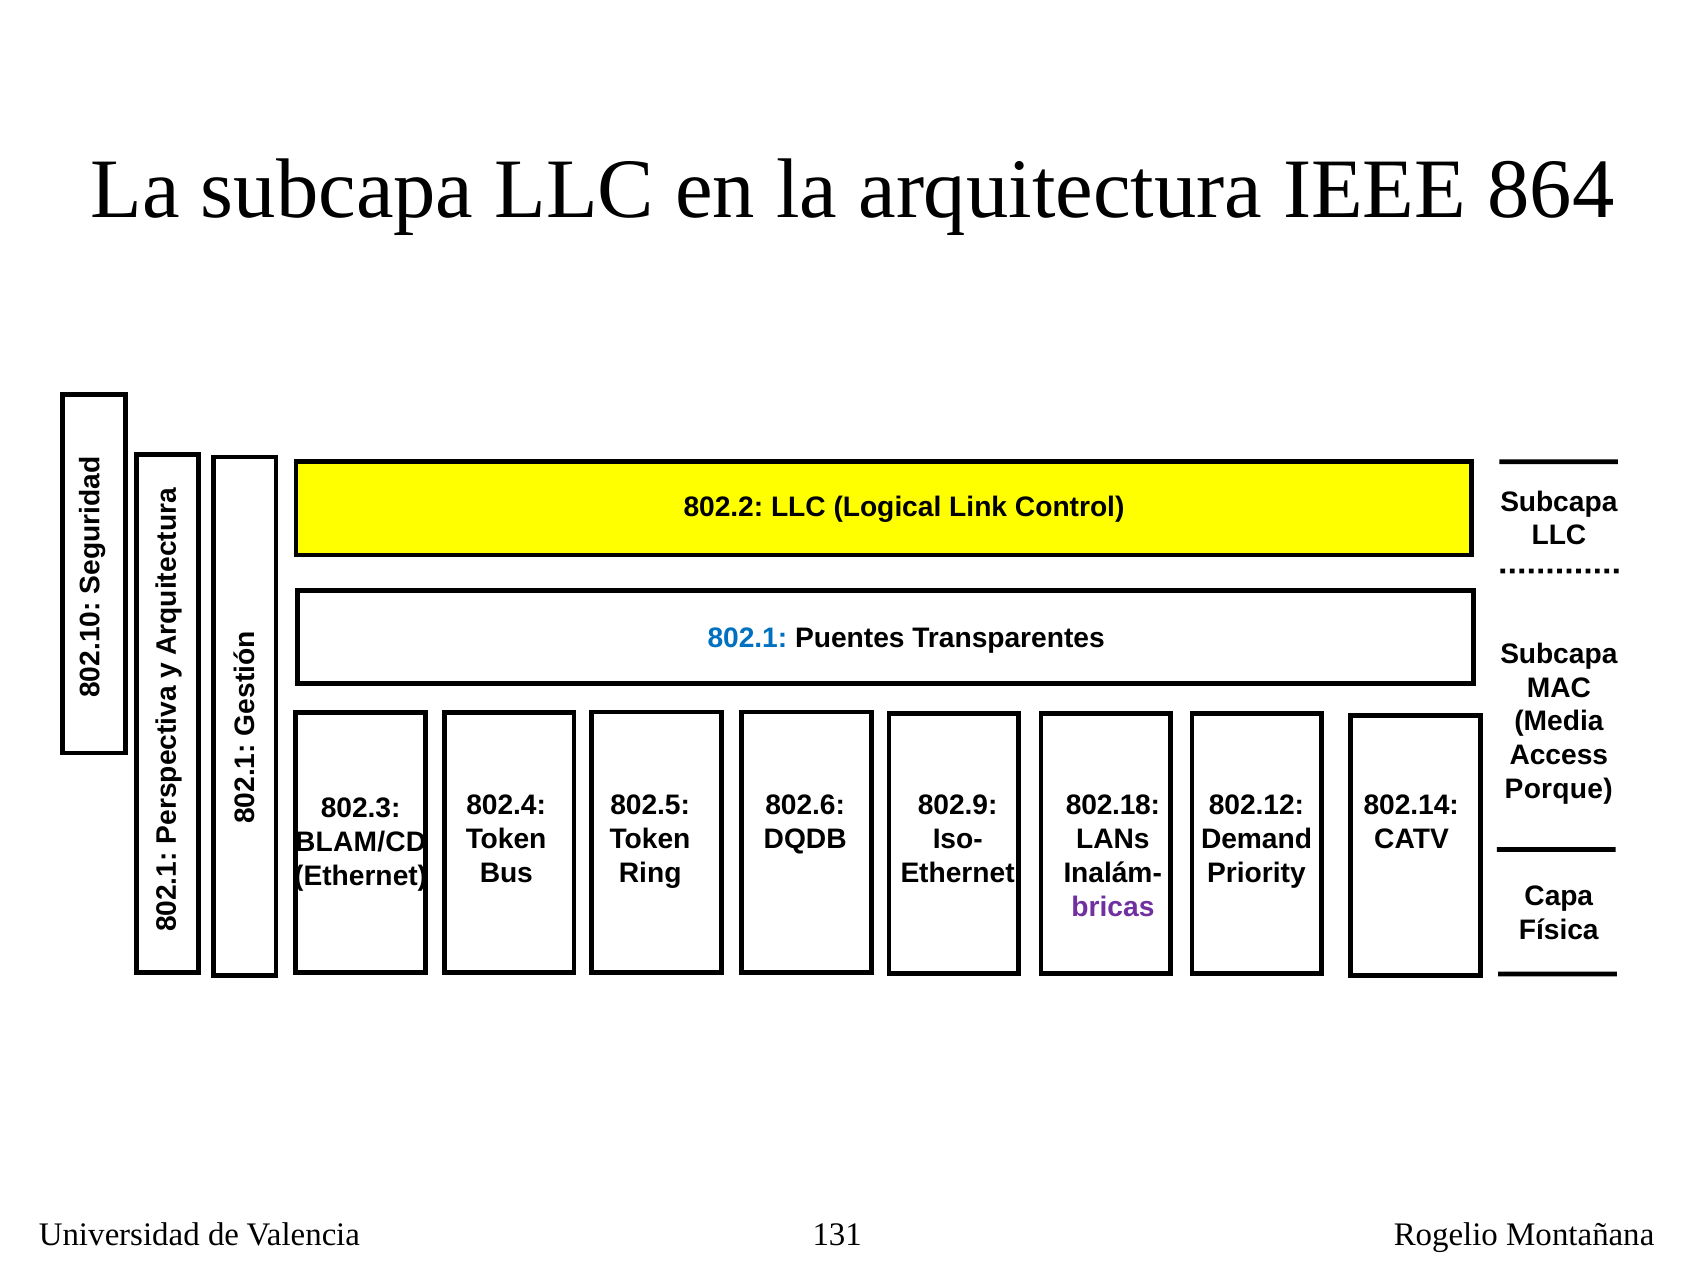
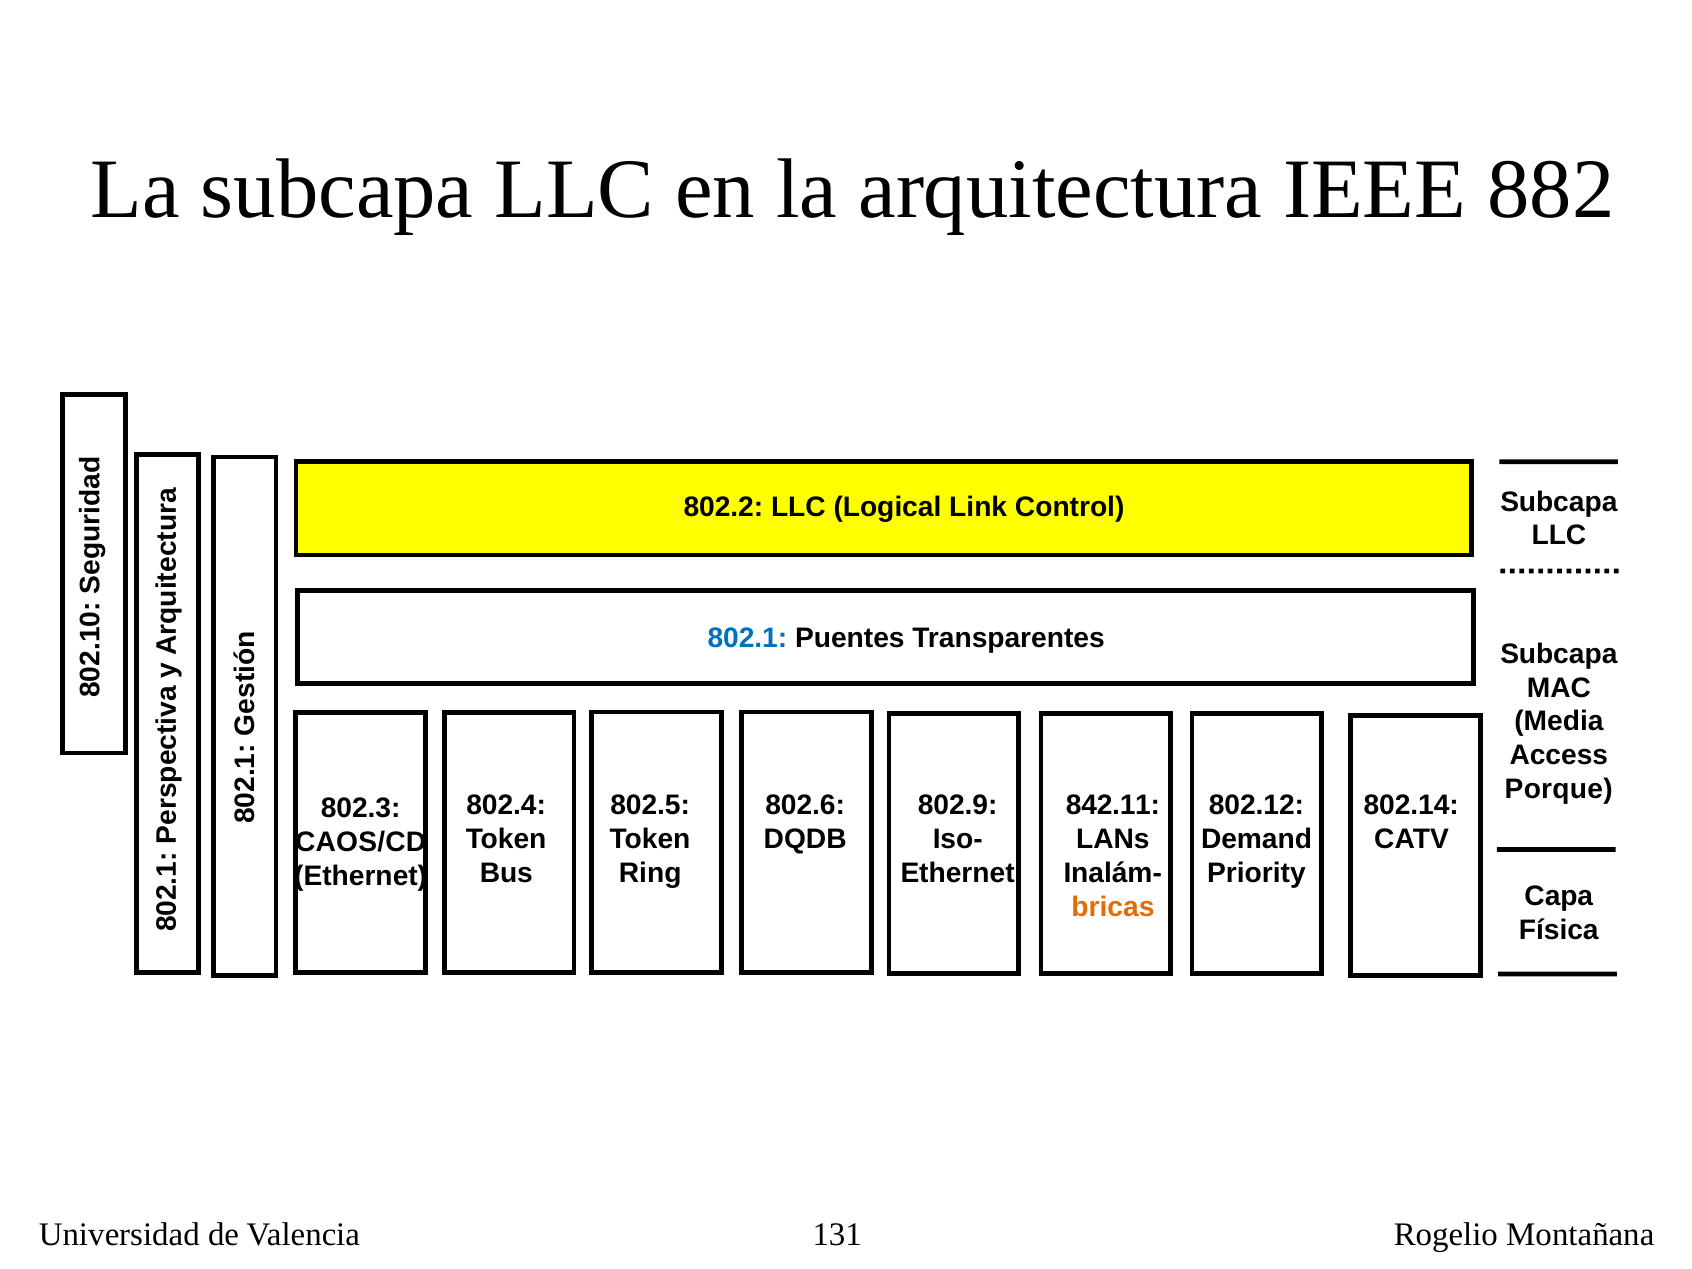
864: 864 -> 882 (1551, 189)
802.18: 802.18 -> 842.11 (1113, 806)
BLAM/CD: BLAM/CD -> CAOS/CD (361, 842)
bricas colour: purple -> orange (1113, 907)
